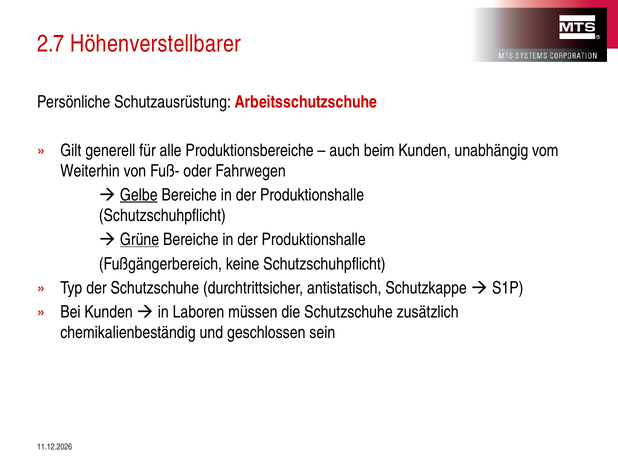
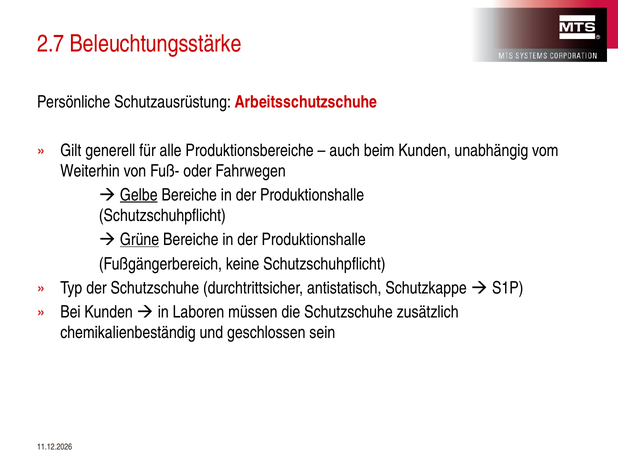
Höhenverstellbarer: Höhenverstellbarer -> Beleuchtungsstärke (156, 44)
